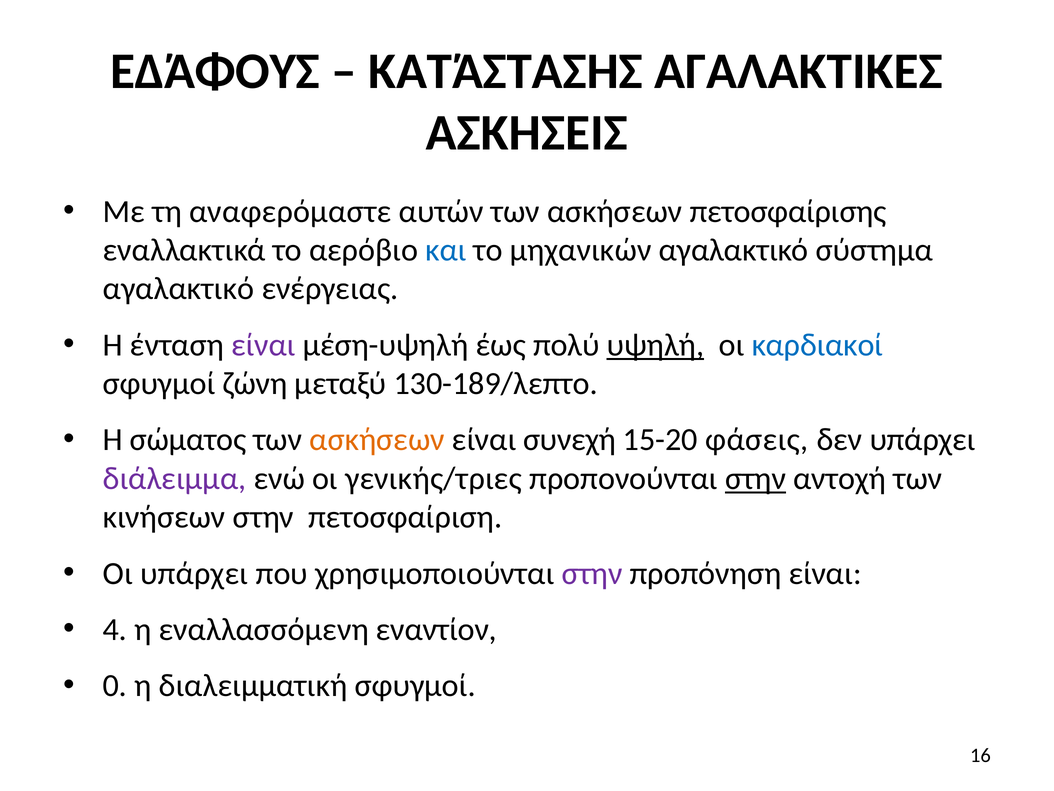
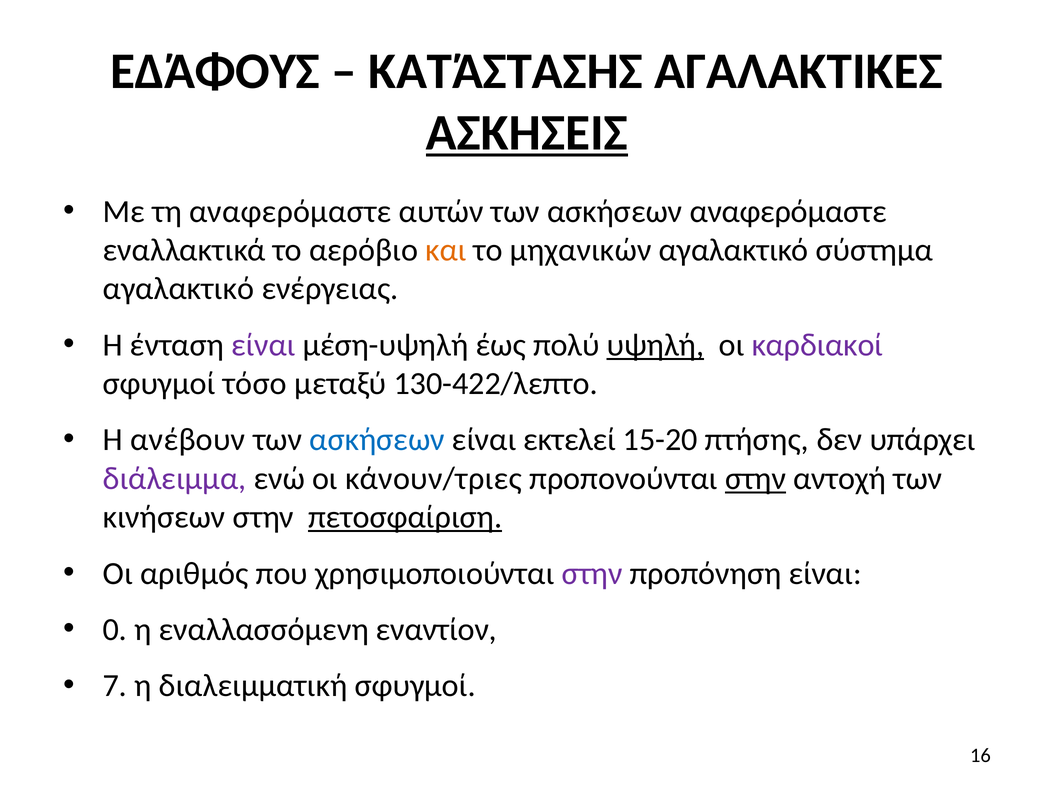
ΑΣΚΗΣΕΙΣ underline: none -> present (527, 133)
ασκήσεων πετοσφαίρισης: πετοσφαίρισης -> αναφερόμαστε (788, 211)
και colour: blue -> orange (446, 250)
καρδιακοί colour: blue -> purple (817, 345)
ζώνη: ζώνη -> τόσο (255, 383)
130-189/λεπτο: 130-189/λεπτο -> 130-422/λεπτο (496, 383)
σώματος: σώματος -> ανέβουν (188, 440)
ασκήσεων colour: orange -> blue (377, 440)
συνεχή: συνεχή -> εκτελεί (570, 440)
φάσεις: φάσεις -> πτήσης (757, 440)
γενικής/τριες: γενικής/τριες -> κάνουν/τριες (433, 478)
πετοσφαίριση underline: none -> present (405, 517)
Οι υπάρχει: υπάρχει -> αριθμός (194, 573)
4: 4 -> 0 (115, 629)
0: 0 -> 7 (115, 685)
